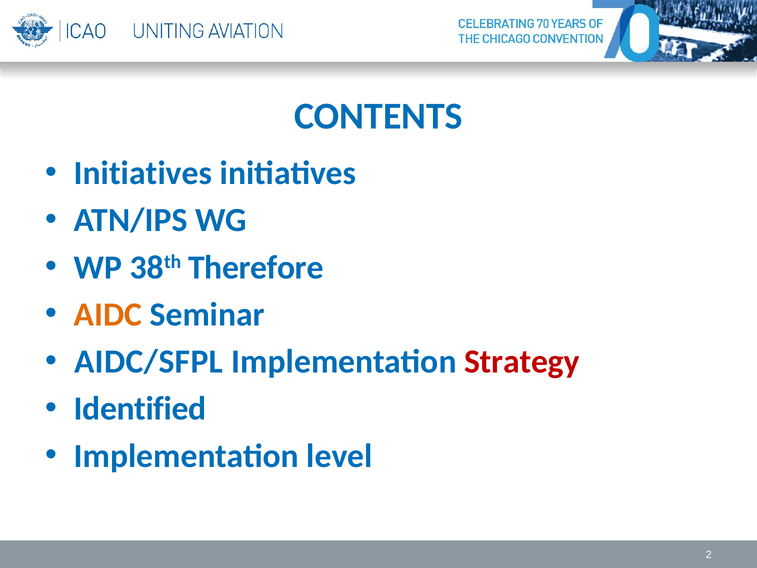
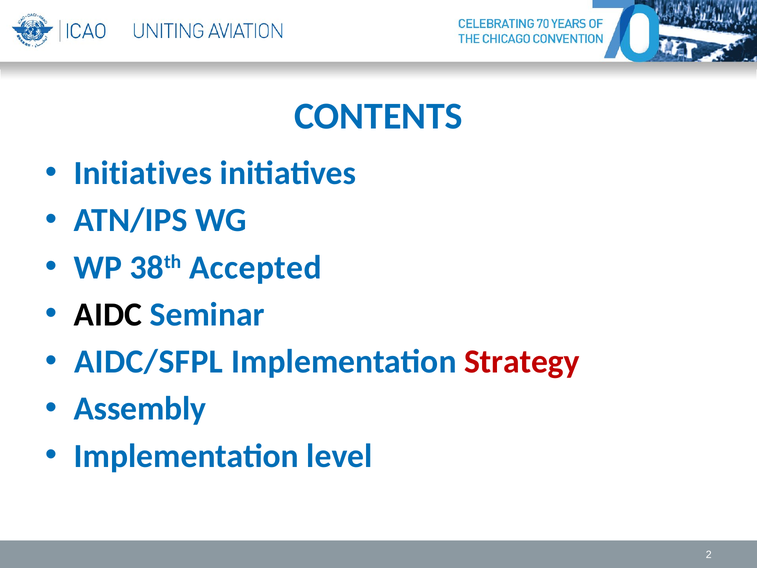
Therefore: Therefore -> Accepted (255, 267)
AIDC colour: orange -> black (108, 314)
Identified: Identified -> Assembly (140, 409)
